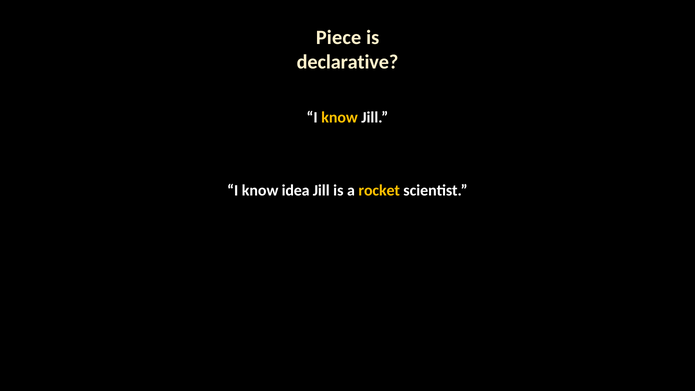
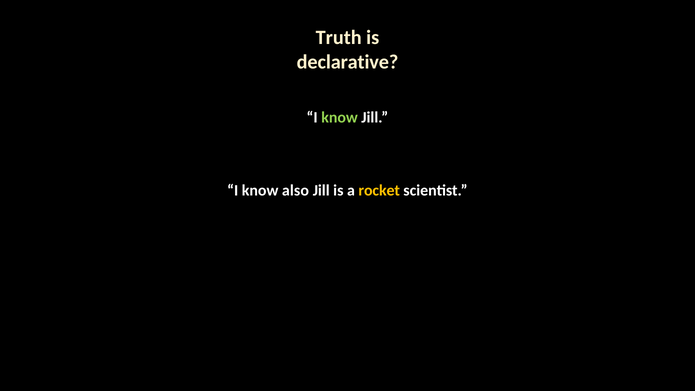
Piece: Piece -> Truth (339, 38)
know colour: yellow -> light green (340, 117)
idea: idea -> also (295, 191)
